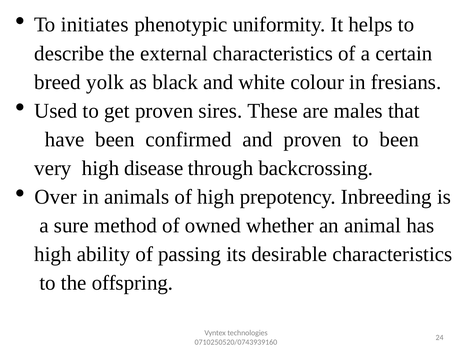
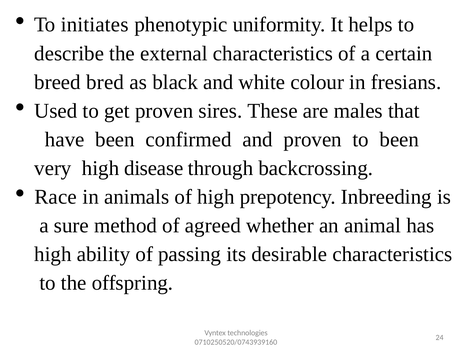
yolk: yolk -> bred (105, 82)
Over: Over -> Race (56, 197)
owned: owned -> agreed (213, 226)
